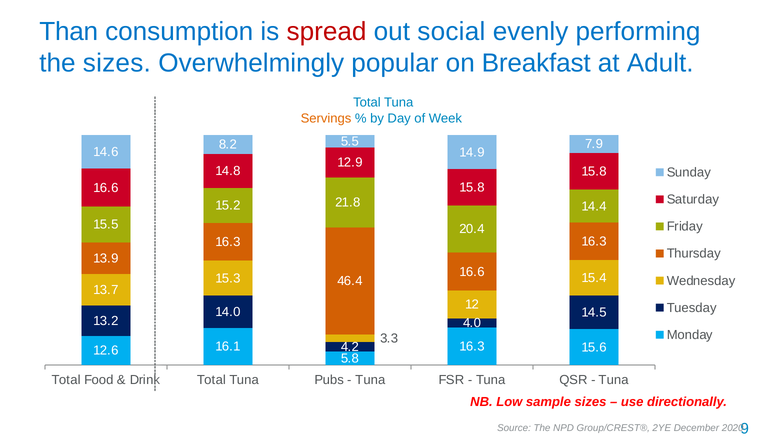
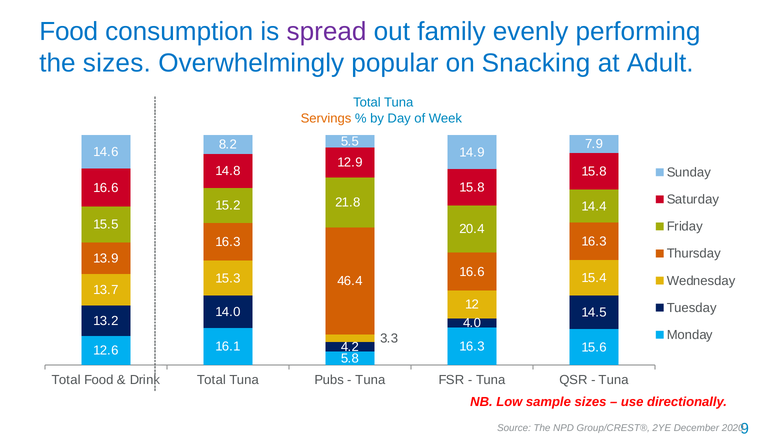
Than: Than -> Food (69, 32)
spread colour: red -> purple (327, 32)
social: social -> family (451, 32)
Breakfast: Breakfast -> Snacking (536, 63)
